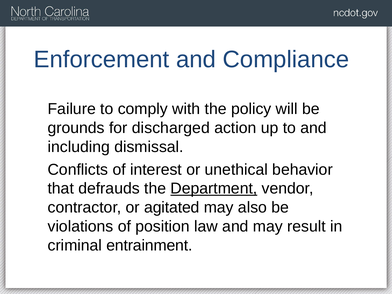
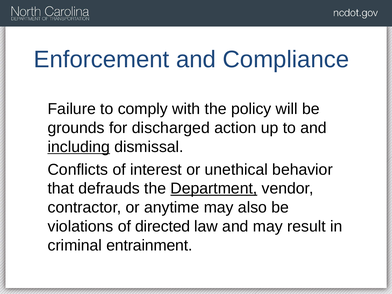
including underline: none -> present (79, 147)
agitated: agitated -> anytime (172, 207)
position: position -> directed (163, 226)
